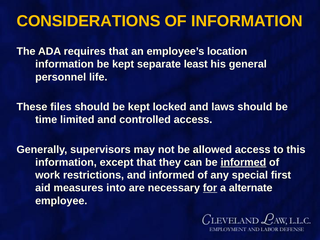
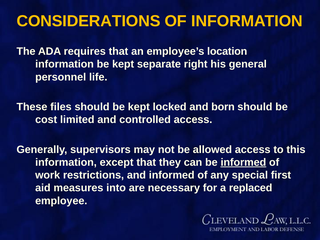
least: least -> right (196, 64)
laws: laws -> born (223, 107)
time: time -> cost (46, 120)
for underline: present -> none (210, 188)
alternate: alternate -> replaced (251, 188)
